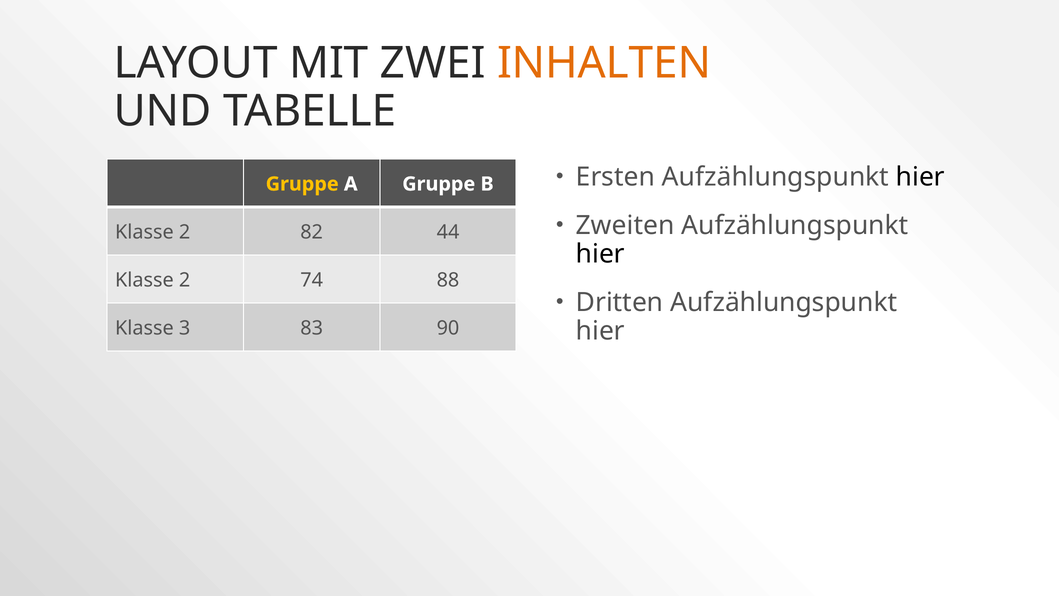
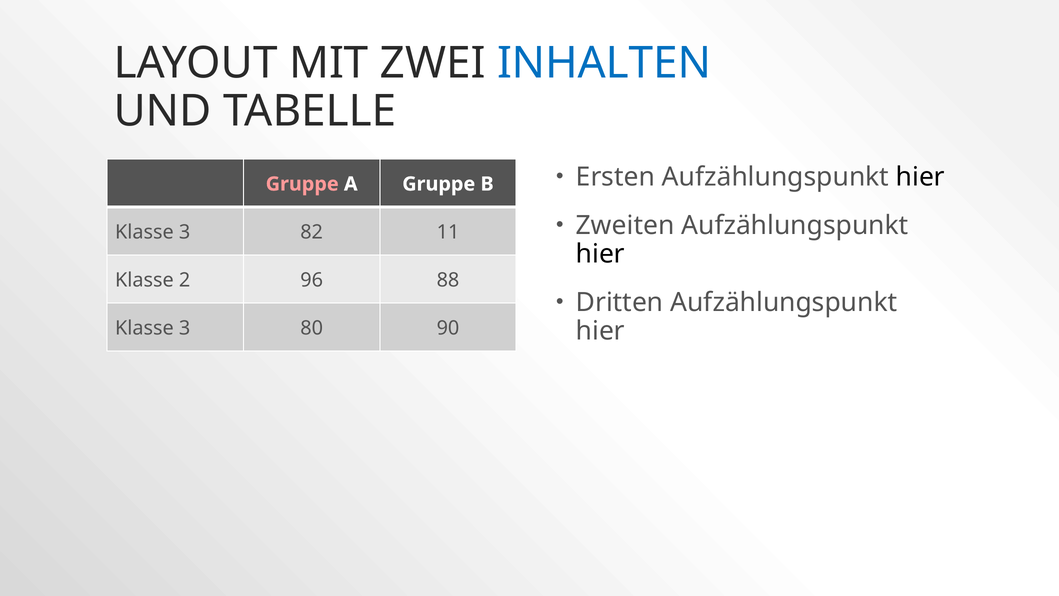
INHALTEN colour: orange -> blue (604, 63)
Gruppe colour: yellow -> pink (302, 184)
2: 2 -> 3 (185, 232)
44: 44 -> 11 (448, 232)
74: 74 -> 96 (312, 280)
83: 83 -> 80 (312, 328)
